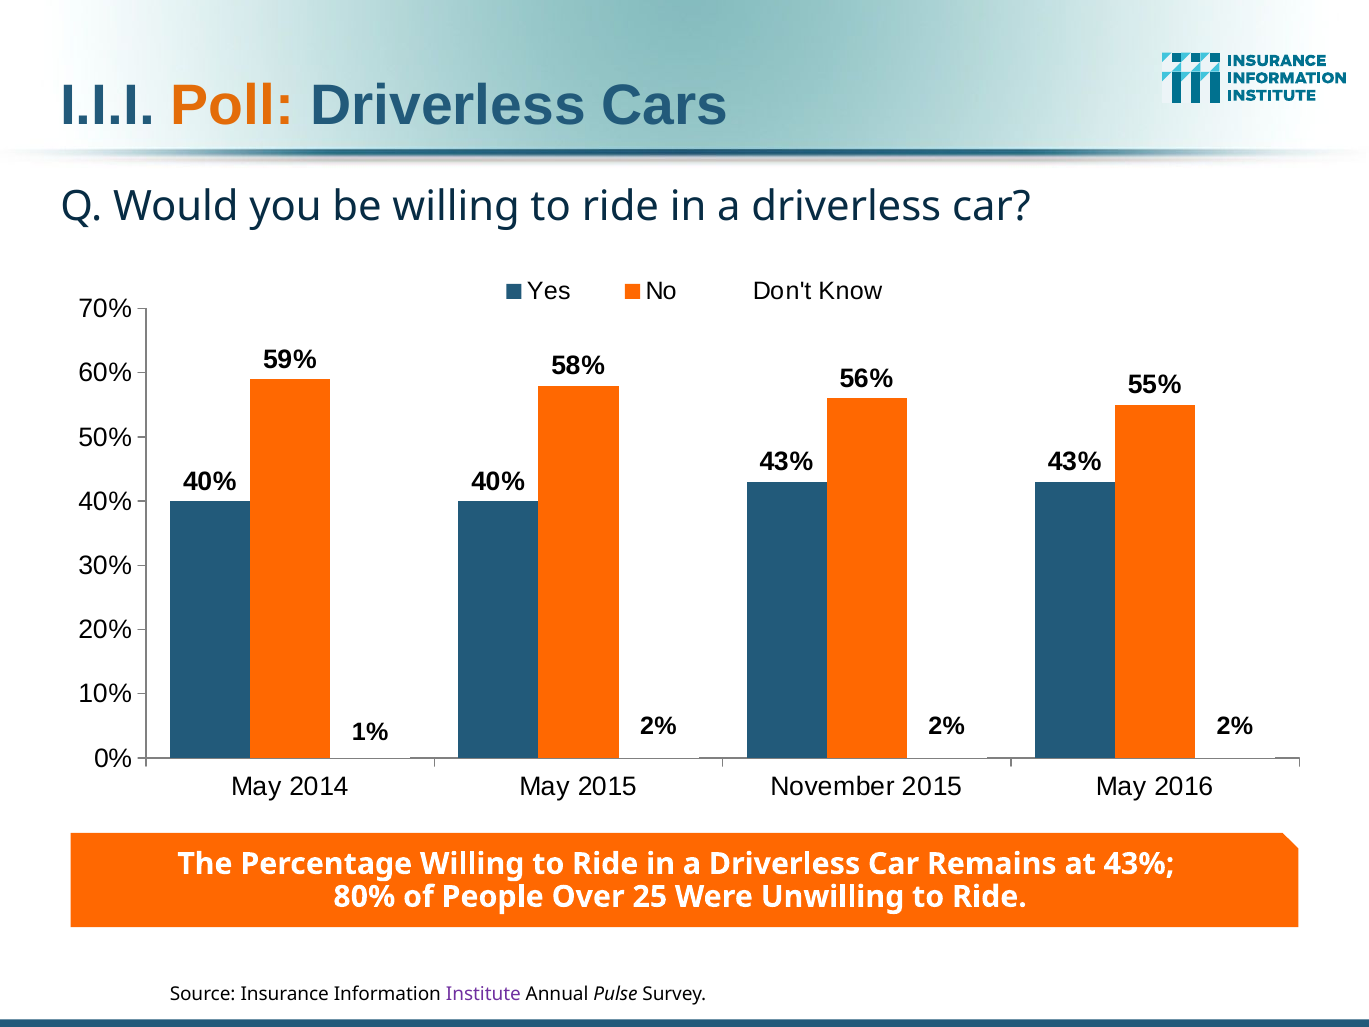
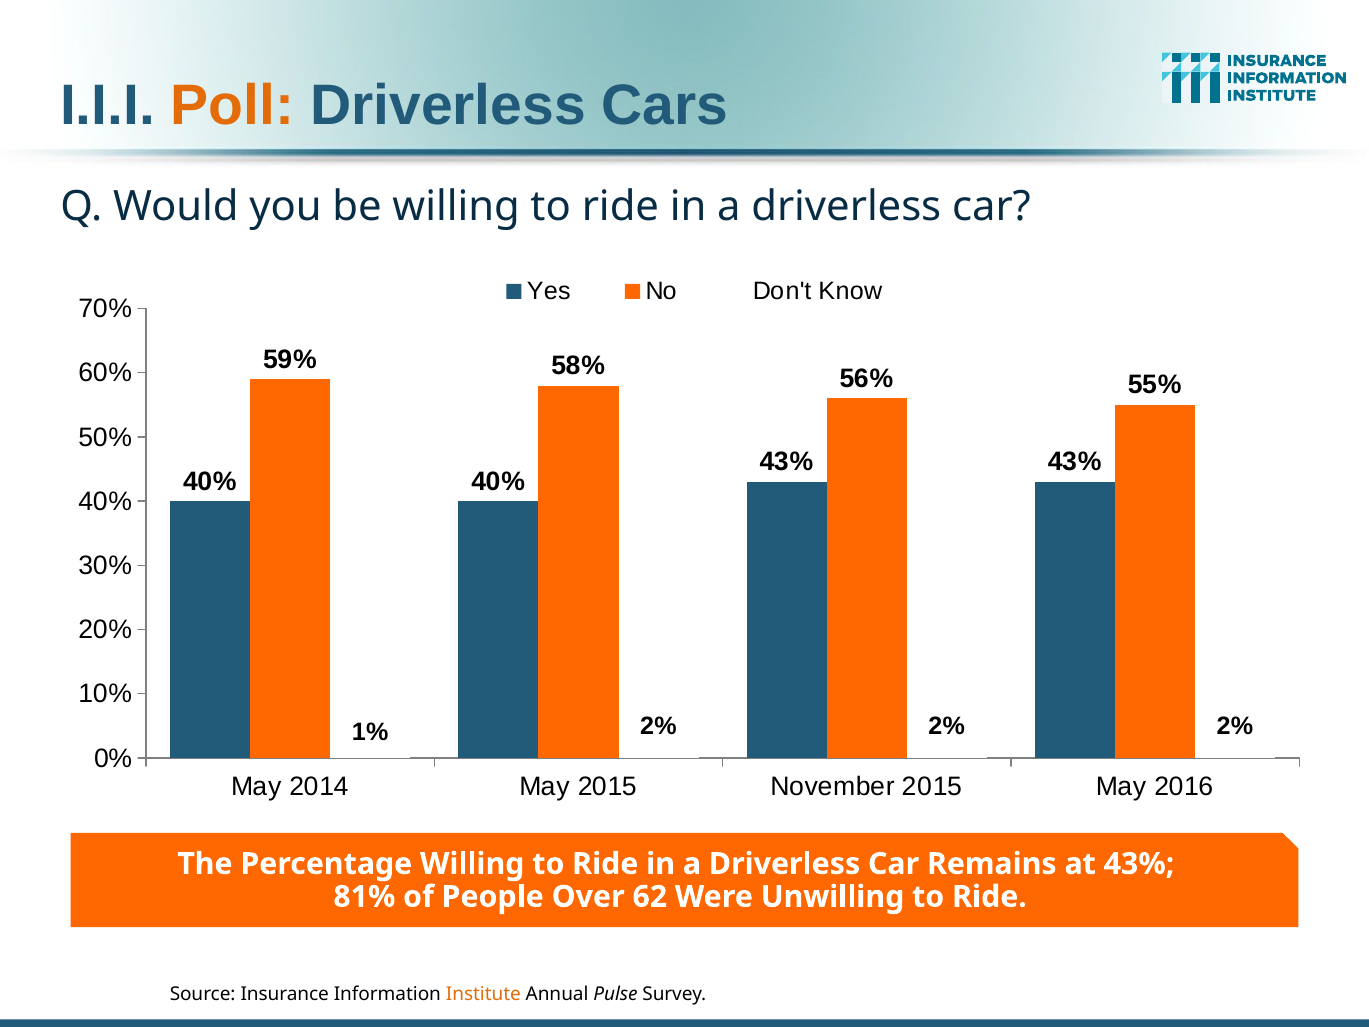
80%: 80% -> 81% (364, 897)
25: 25 -> 62 (650, 897)
Institute colour: purple -> orange (483, 994)
